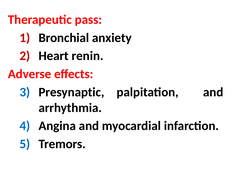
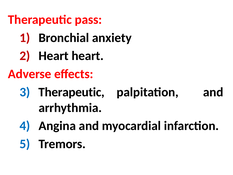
Heart renin: renin -> heart (88, 56)
Presynaptic: Presynaptic -> Therapeutic (72, 92)
